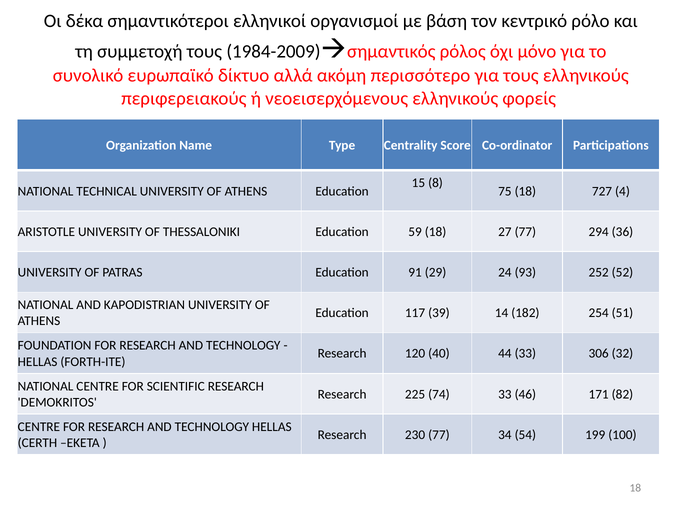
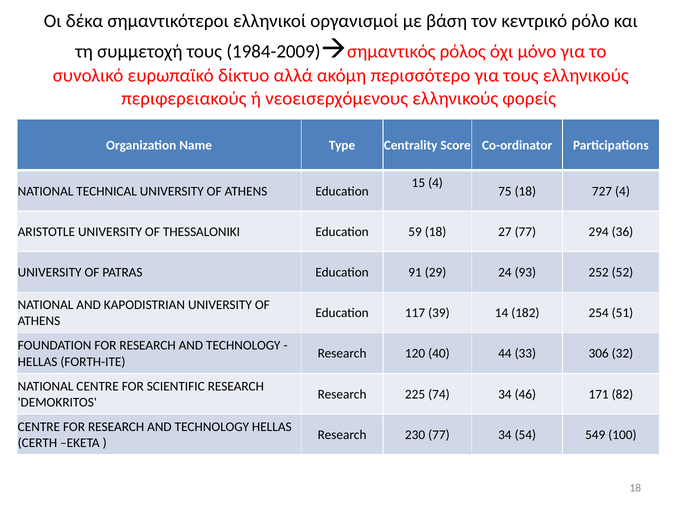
15 8: 8 -> 4 (436, 183)
74 33: 33 -> 34 (505, 395)
199: 199 -> 549 (595, 435)
